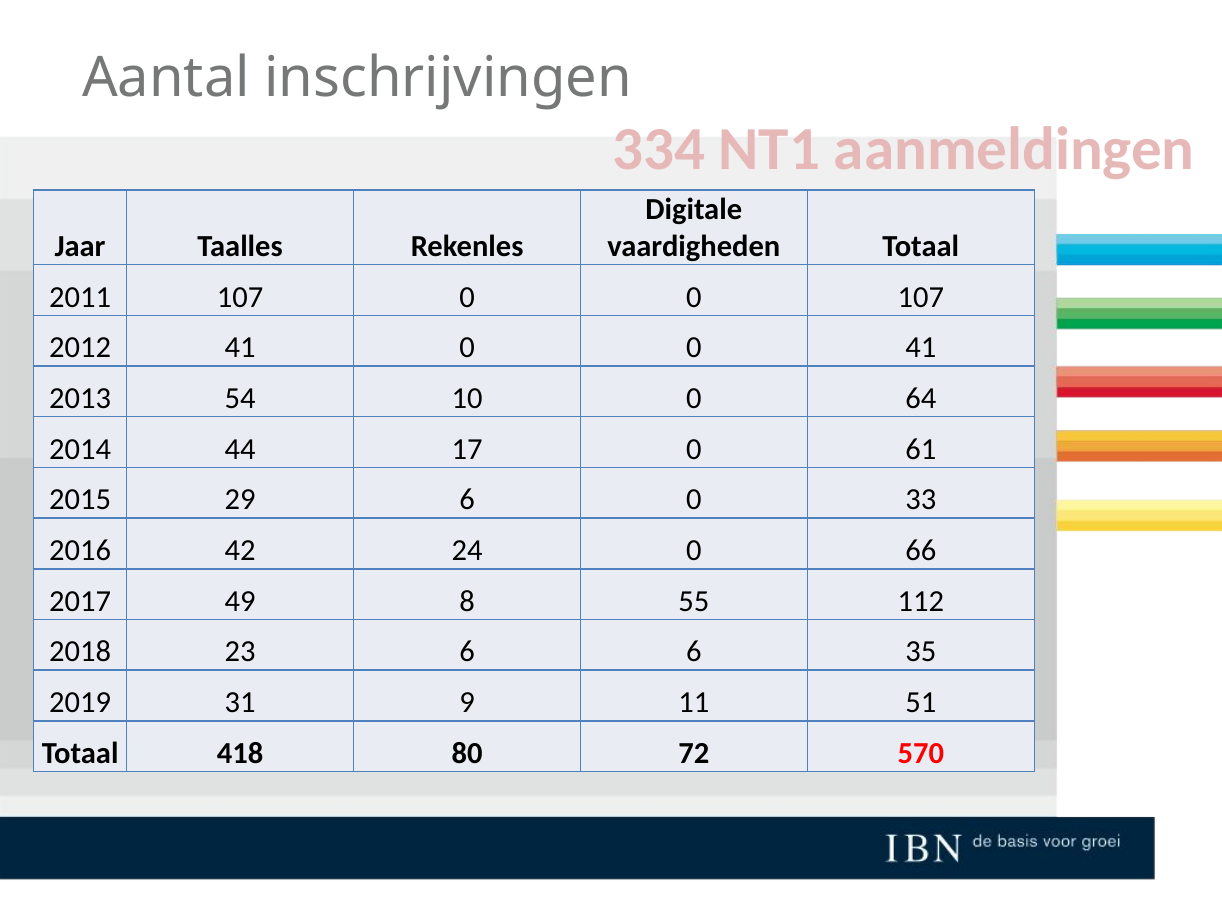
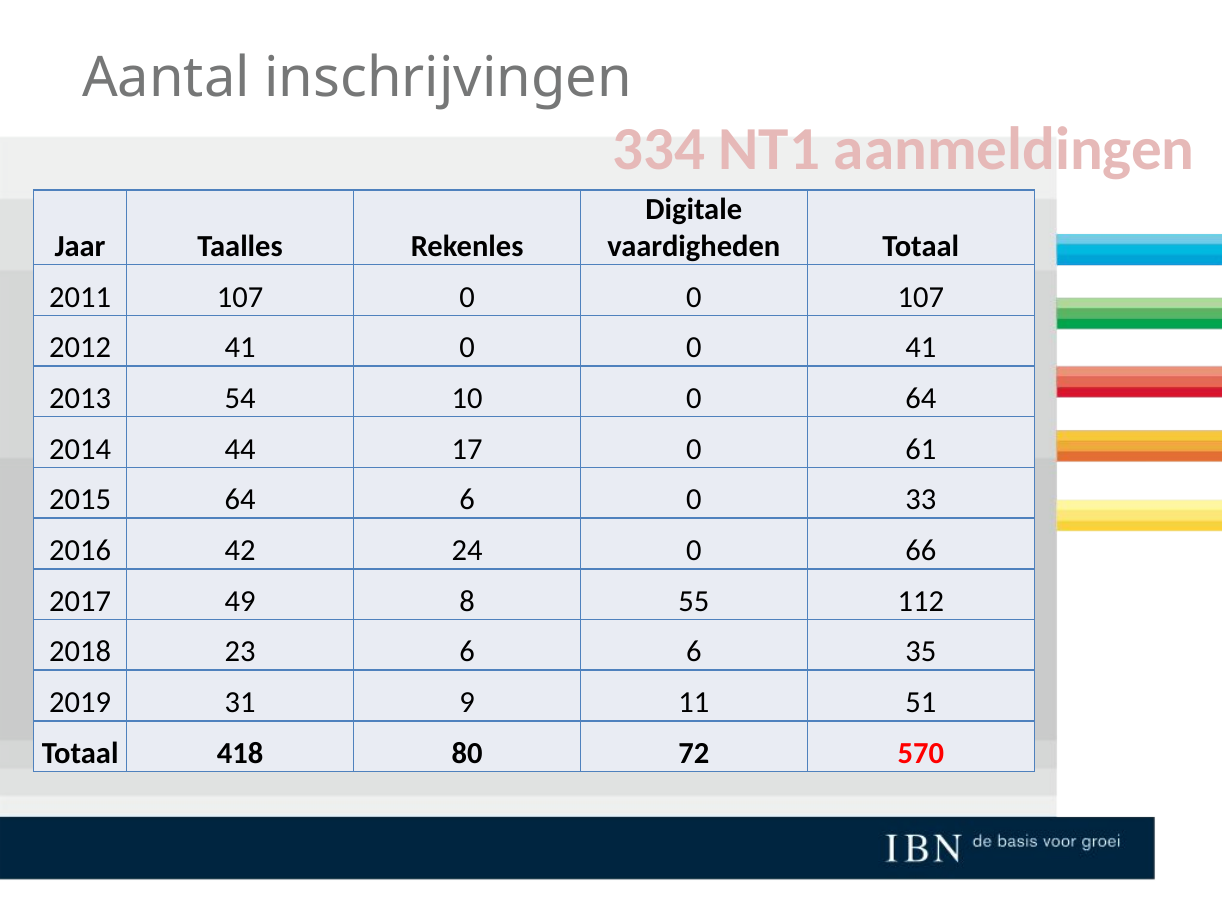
2015 29: 29 -> 64 (240, 500)
